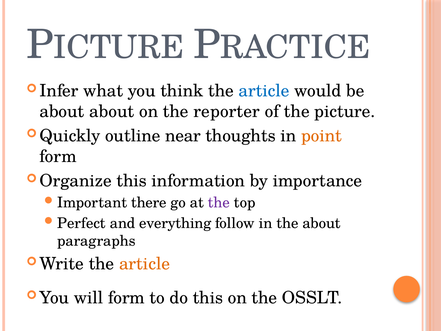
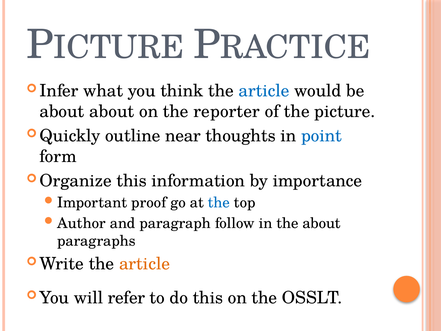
point colour: orange -> blue (321, 136)
there: there -> proof (149, 202)
the colour: purple -> blue (219, 202)
Perfect: Perfect -> Author (81, 223)
everything: everything -> paragraph (175, 223)
will form: form -> refer (127, 297)
